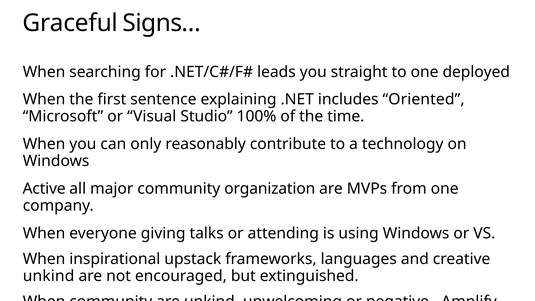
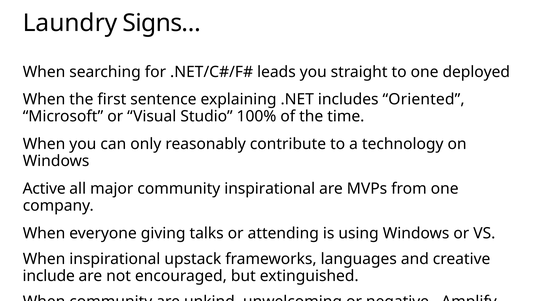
Graceful: Graceful -> Laundry (70, 23)
community organization: organization -> inspirational (270, 189)
unkind: unkind -> include (49, 276)
